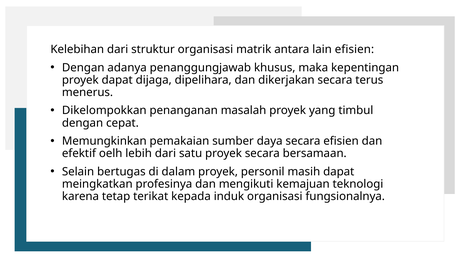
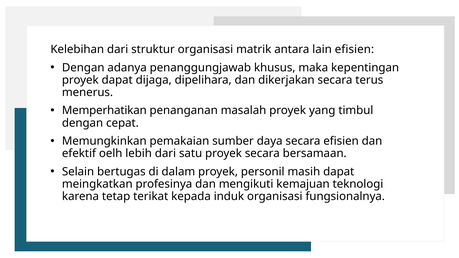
Dikelompokkan: Dikelompokkan -> Memperhatikan (104, 111)
